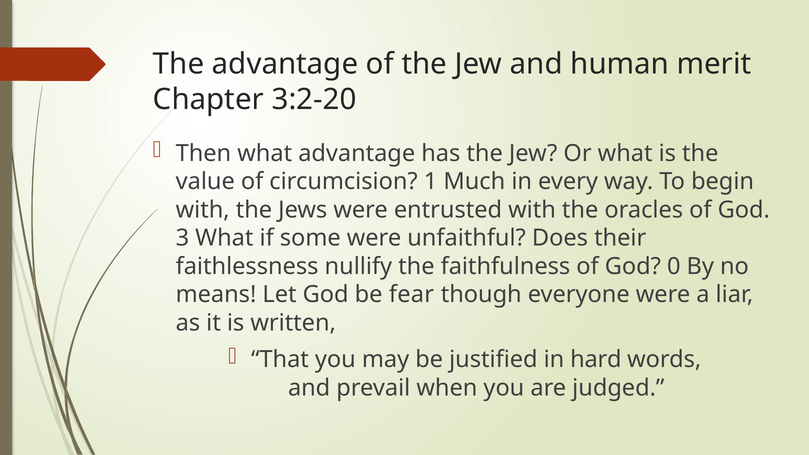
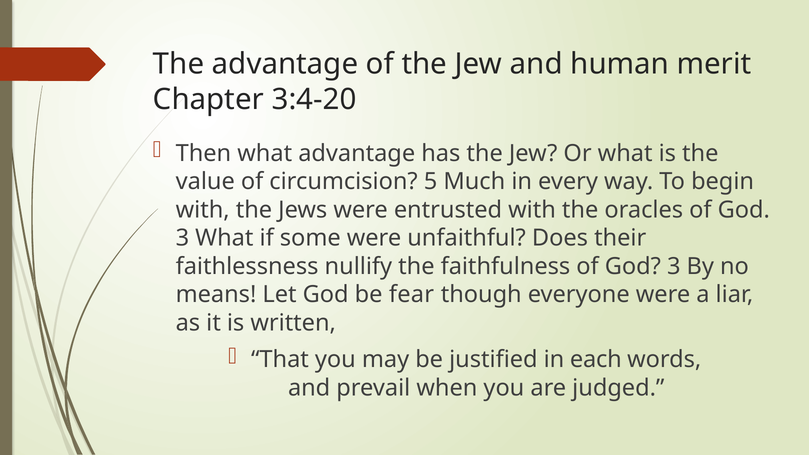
3:2-20: 3:2-20 -> 3:4-20 (314, 100)
1: 1 -> 5 (431, 182)
faithfulness of God 0: 0 -> 3 (674, 266)
hard: hard -> each (596, 360)
